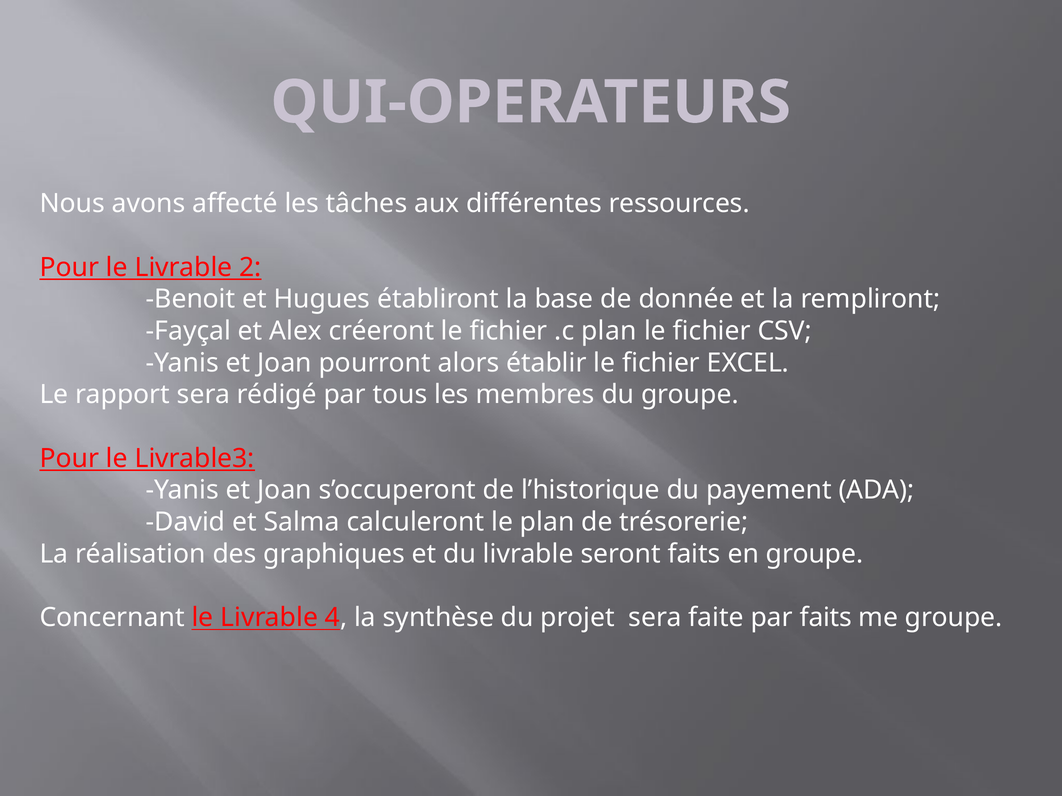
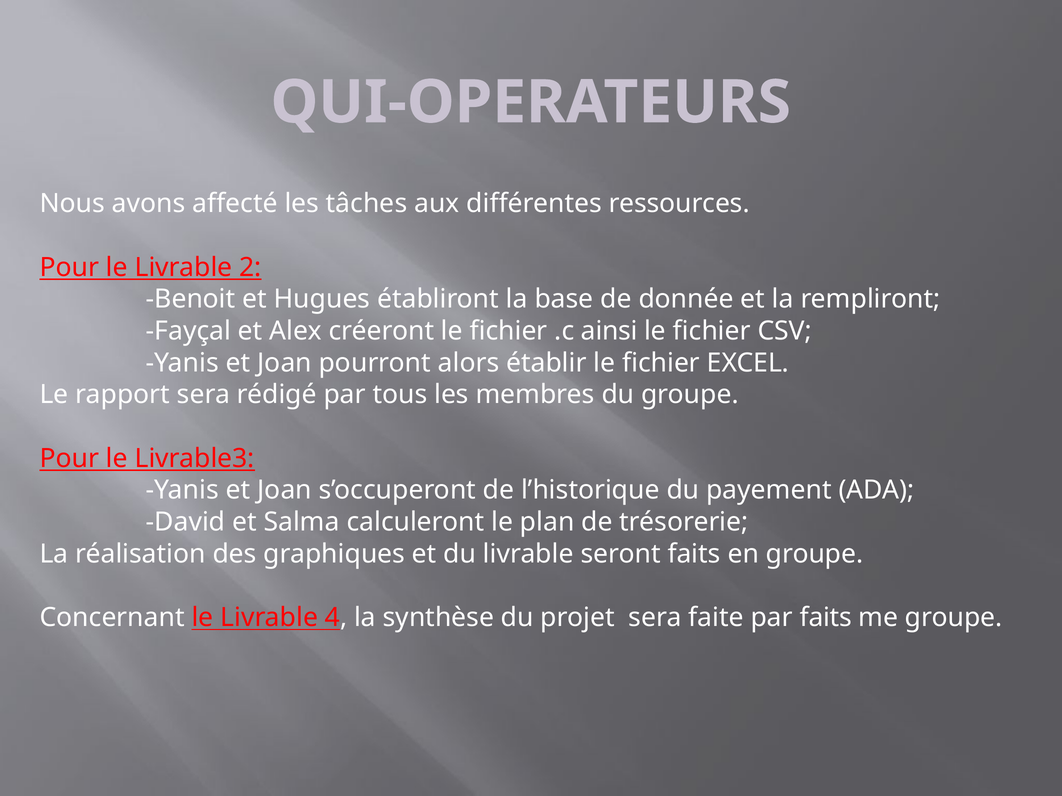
.c plan: plan -> ainsi (609, 331)
